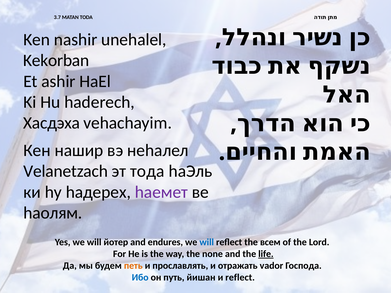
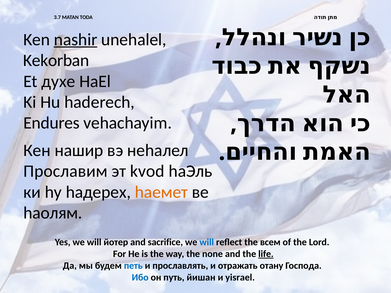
nashir underline: none -> present (76, 40)
ashir: ashir -> духе (58, 81)
Хасдэха: Хасдэха -> Endures (52, 123)
Velanetzach: Velanetzach -> Прославим (66, 171)
тода: тода -> kvod (147, 171)
hаемет colour: purple -> orange (161, 192)
endures: endures -> sacrifice (165, 242)
петь colour: orange -> blue (133, 266)
vador: vador -> отану (272, 266)
и reflect: reflect -> yisrael (240, 278)
